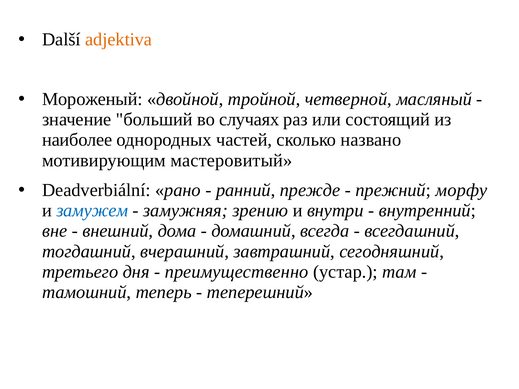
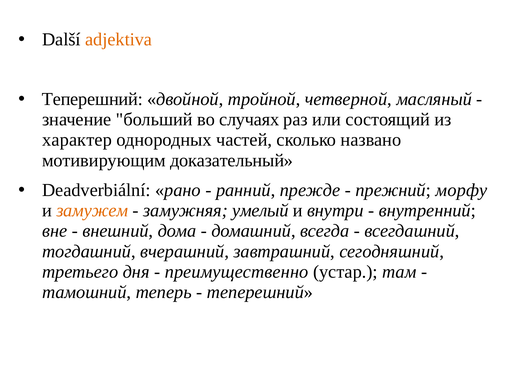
Мороженый: Мороженый -> Теперешний (92, 99)
наиболее: наиболее -> характер (77, 140)
мастеровитый: мастеровитый -> доказательный (232, 160)
замужем colour: blue -> orange (92, 211)
зрению: зрению -> умелый (260, 211)
